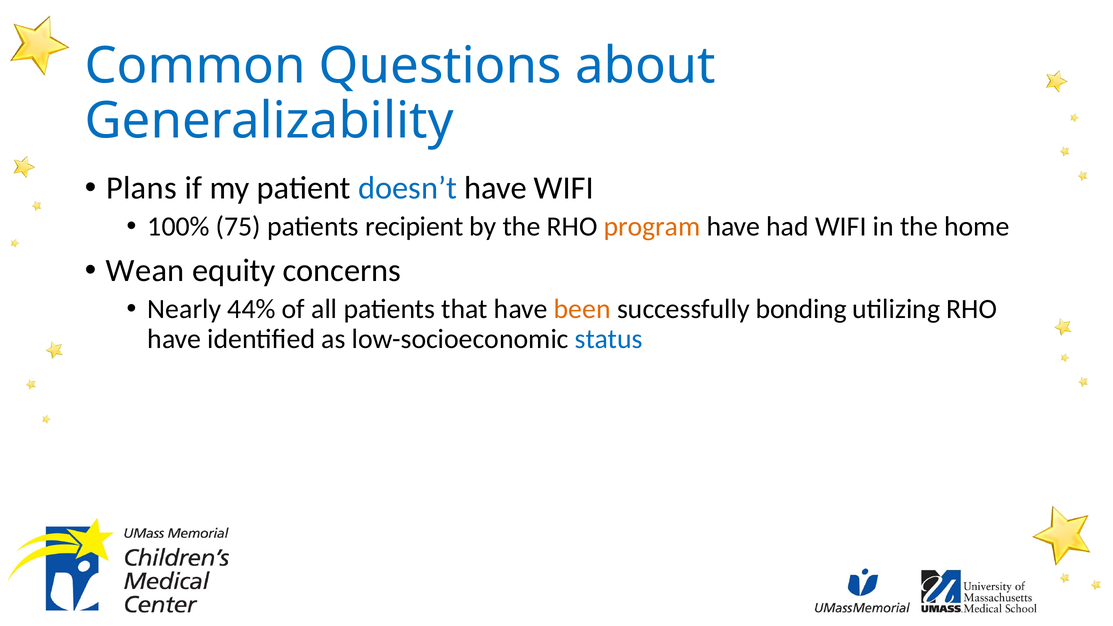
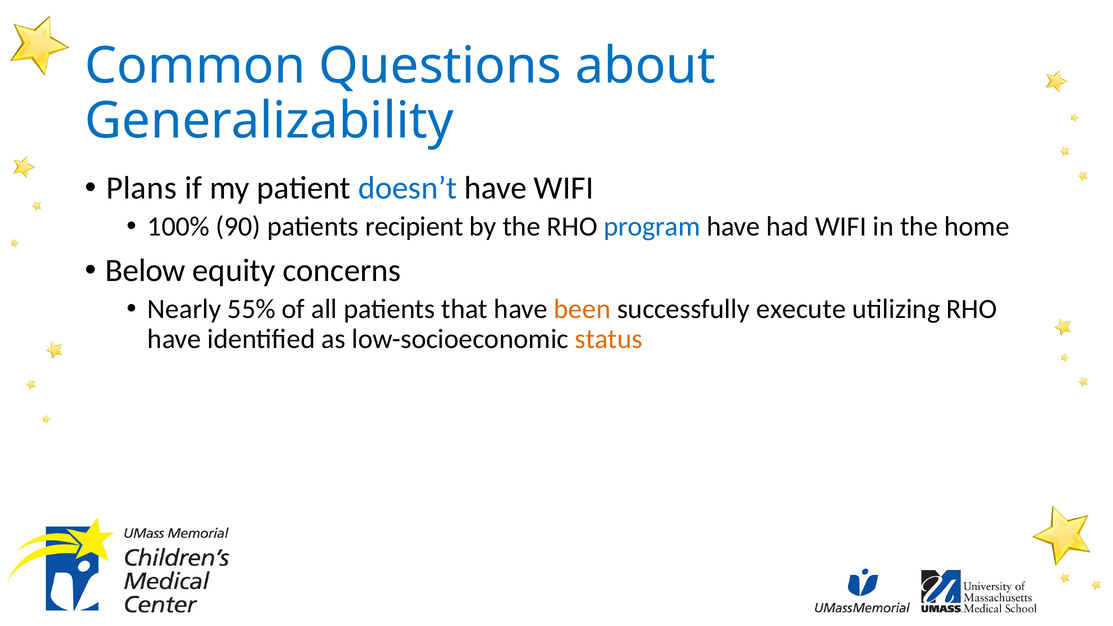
75: 75 -> 90 (238, 227)
program colour: orange -> blue (652, 227)
Wean: Wean -> Below (146, 271)
44%: 44% -> 55% (251, 309)
bonding: bonding -> execute (801, 309)
status colour: blue -> orange (609, 339)
